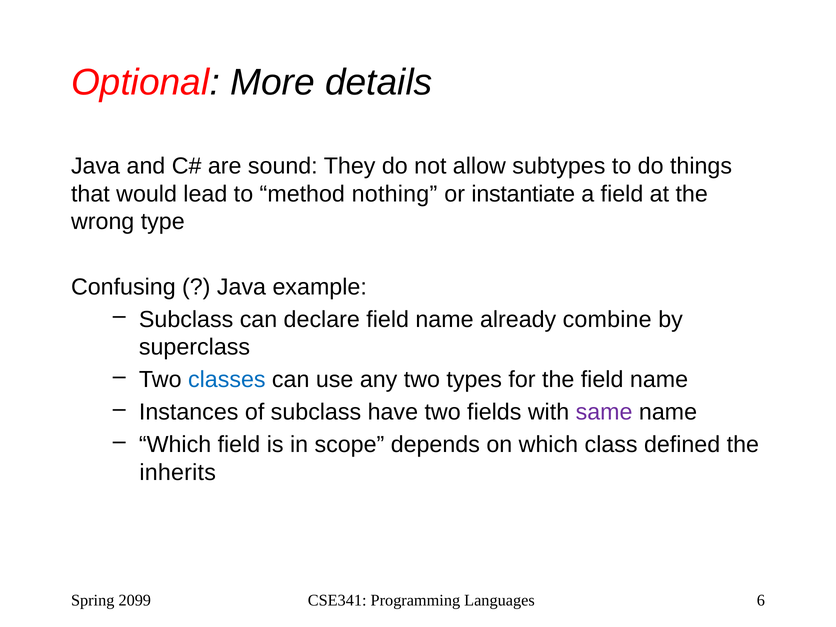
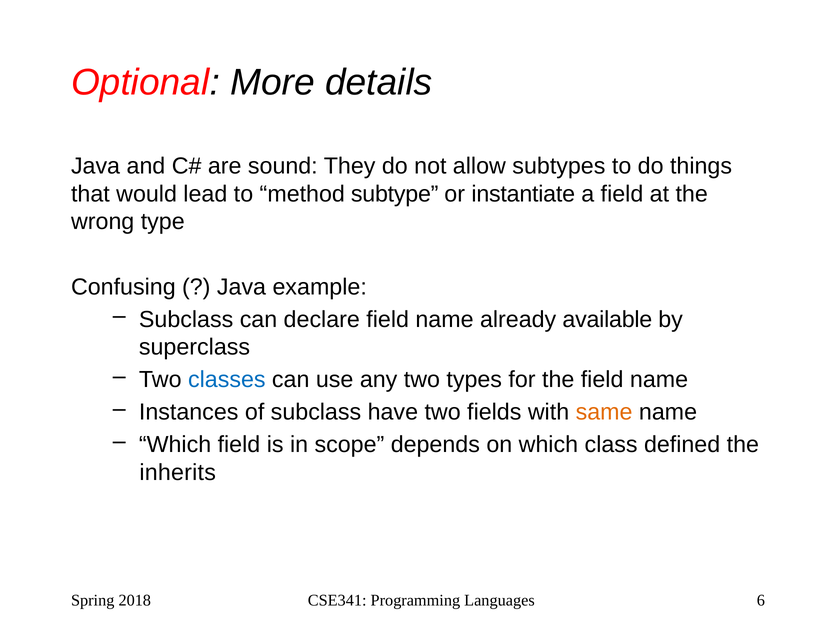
nothing: nothing -> subtype (395, 194)
combine: combine -> available (607, 319)
same colour: purple -> orange (604, 412)
2099: 2099 -> 2018 (135, 600)
